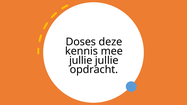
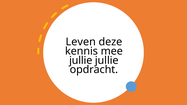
Doses: Doses -> Leven (81, 42)
